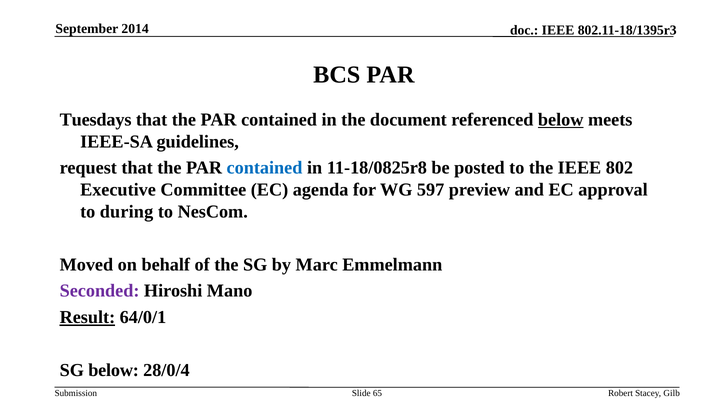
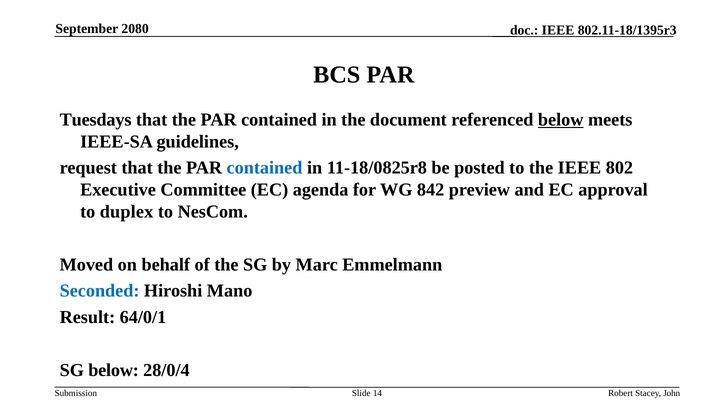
2014: 2014 -> 2080 (135, 29)
597: 597 -> 842 (431, 190)
during: during -> duplex (127, 211)
Seconded colour: purple -> blue (100, 291)
Result underline: present -> none (87, 317)
65: 65 -> 14 (377, 393)
Gilb: Gilb -> John (672, 393)
